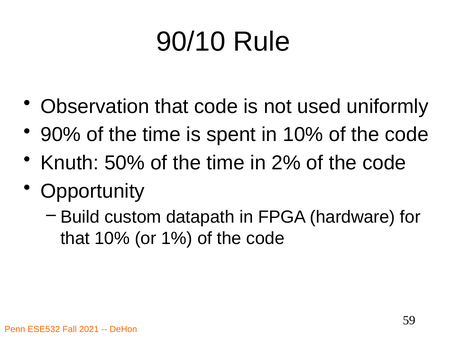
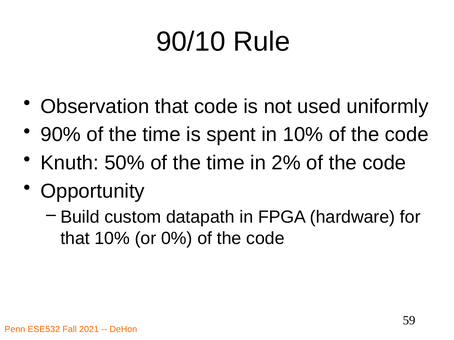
1%: 1% -> 0% (177, 239)
